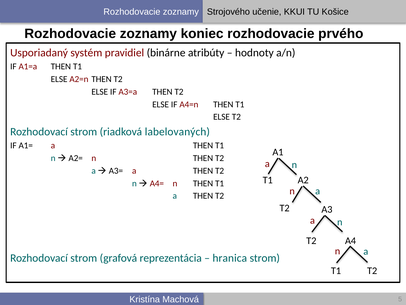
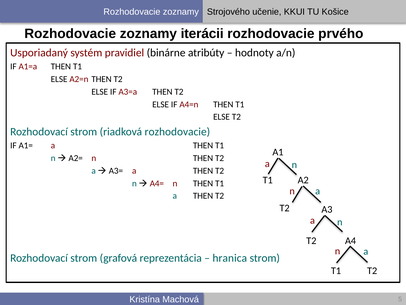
koniec: koniec -> iterácii (202, 34)
riadková labelovaných: labelovaných -> rozhodovacie (177, 131)
